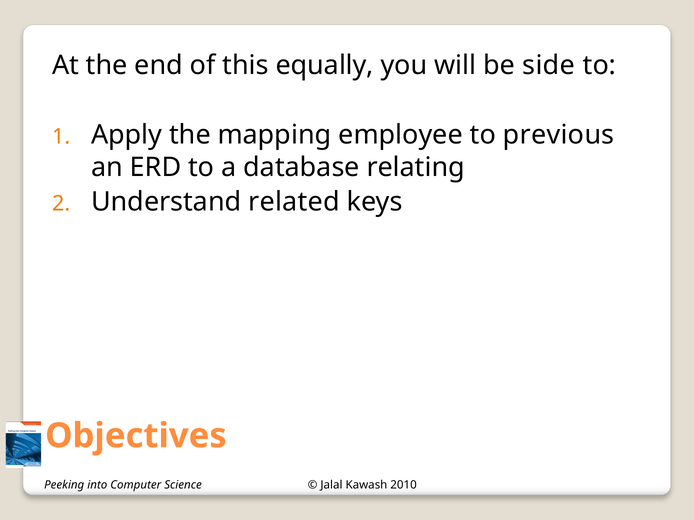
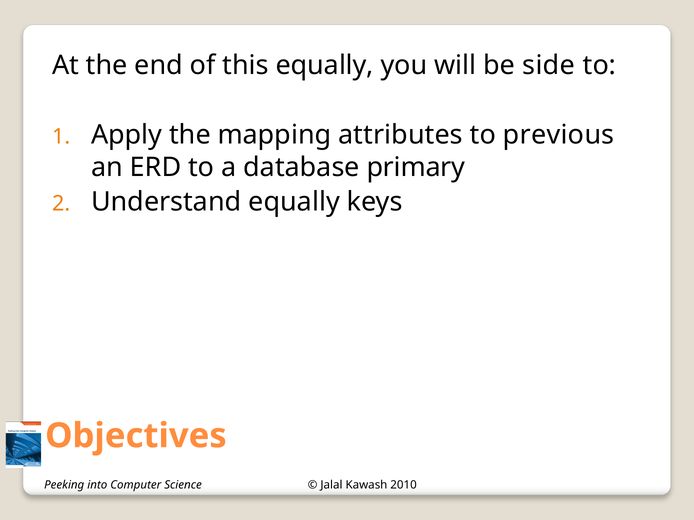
employee: employee -> attributes (401, 135)
relating: relating -> primary (416, 167)
Understand related: related -> equally (294, 202)
